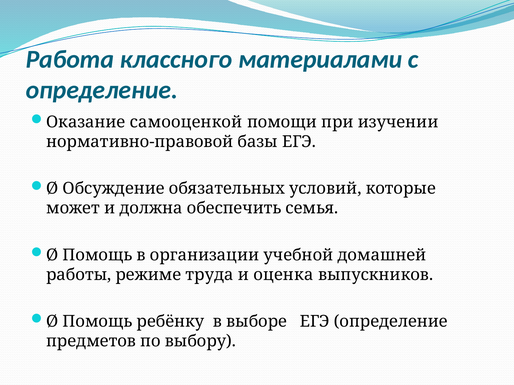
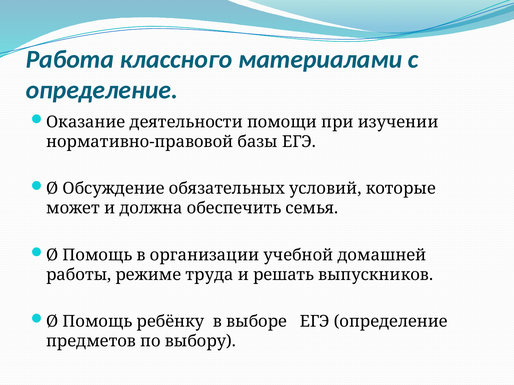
самооценкой: самооценкой -> деятельности (186, 122)
оценка: оценка -> решать (284, 275)
